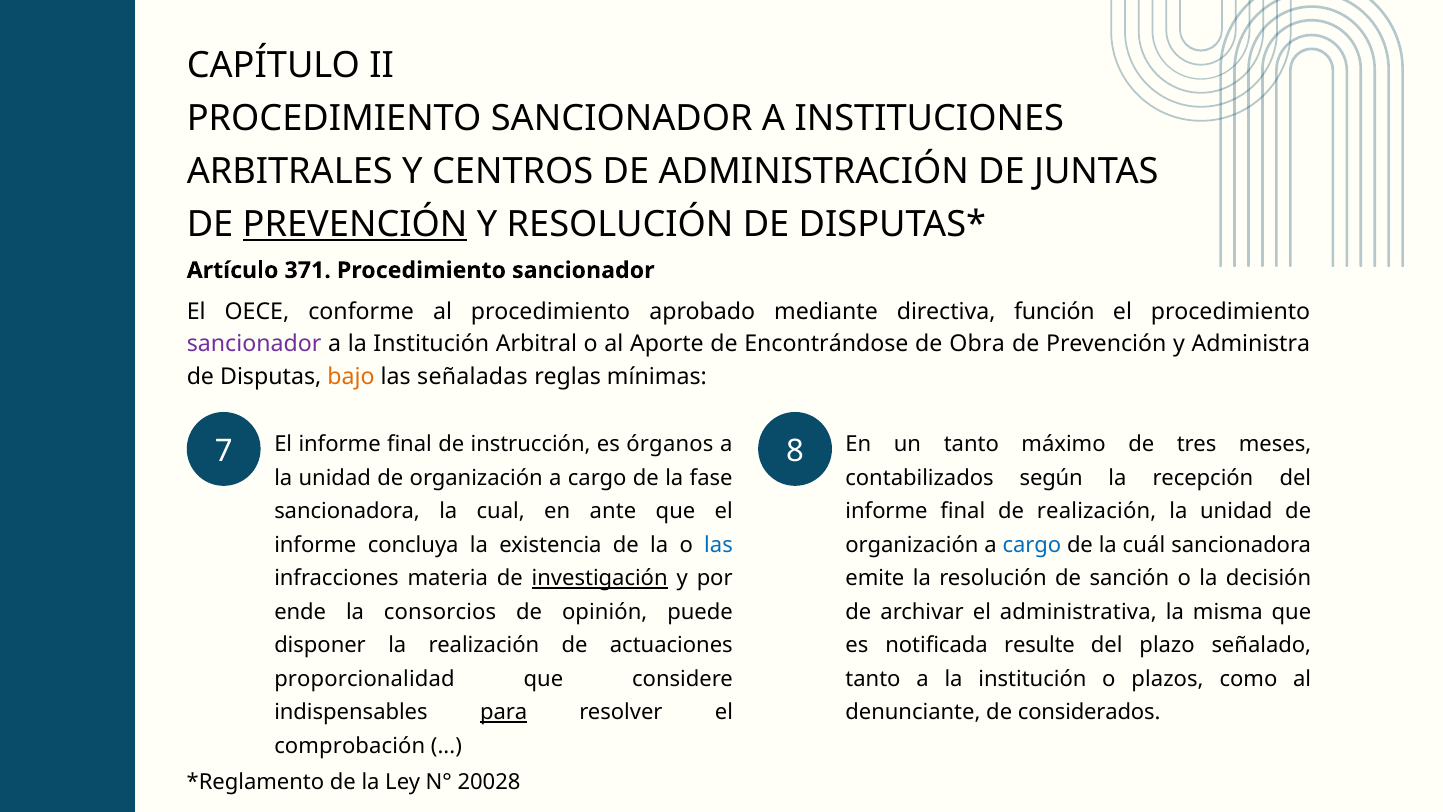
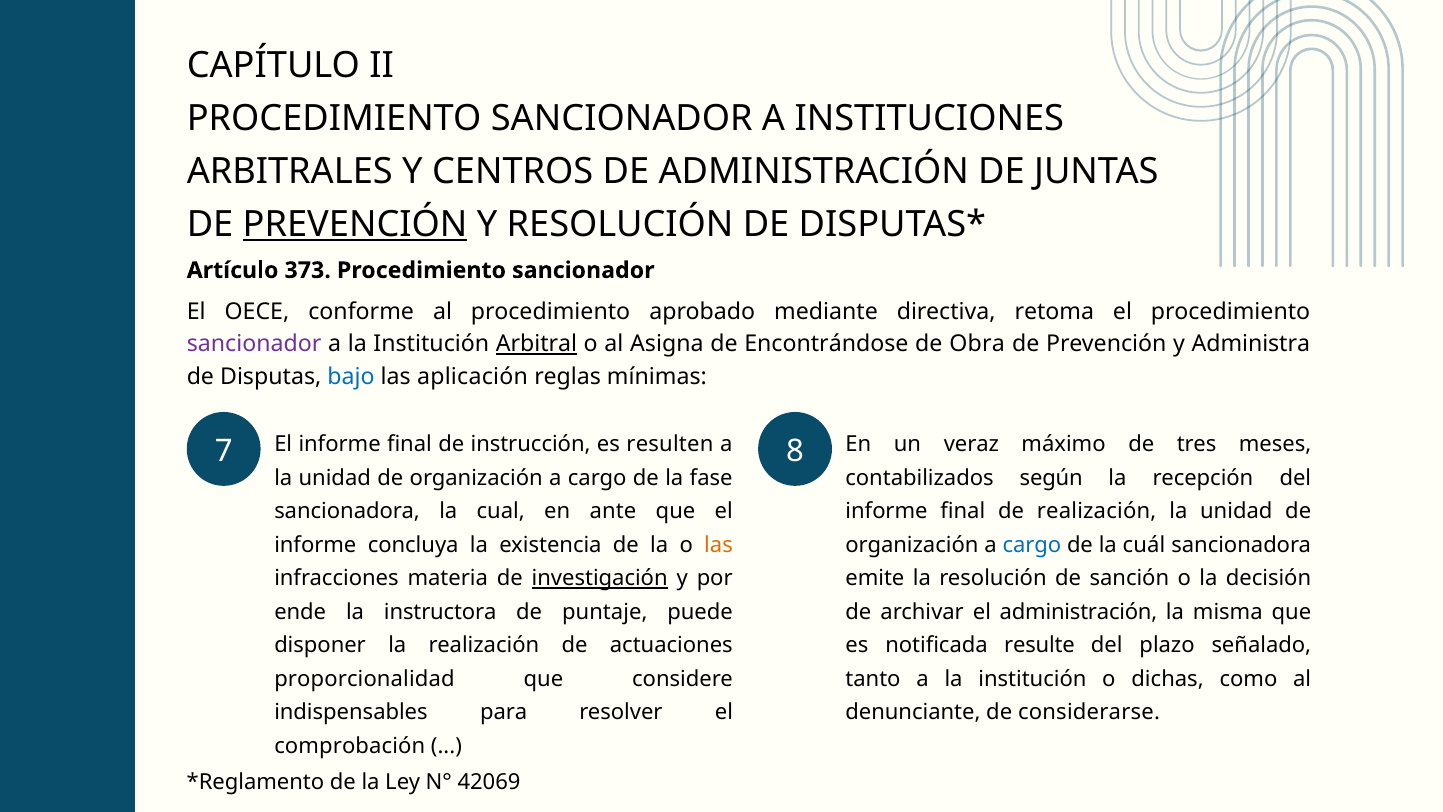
371: 371 -> 373 (308, 270)
función: función -> retoma (1054, 311)
Arbitral underline: none -> present (537, 344)
Aporte: Aporte -> Asigna (667, 344)
bajo colour: orange -> blue (351, 376)
señaladas: señaladas -> aplicación (472, 376)
órganos: órganos -> resulten (670, 444)
un tanto: tanto -> veraz (971, 444)
las colour: blue -> orange (719, 545)
consorcios: consorcios -> instructora (440, 612)
opinión: opinión -> puntaje (605, 612)
el administrativa: administrativa -> administración (1078, 612)
plazos: plazos -> dichas (1168, 679)
para underline: present -> none (504, 712)
considerados: considerados -> considerarse (1089, 712)
20028: 20028 -> 42069 (489, 782)
